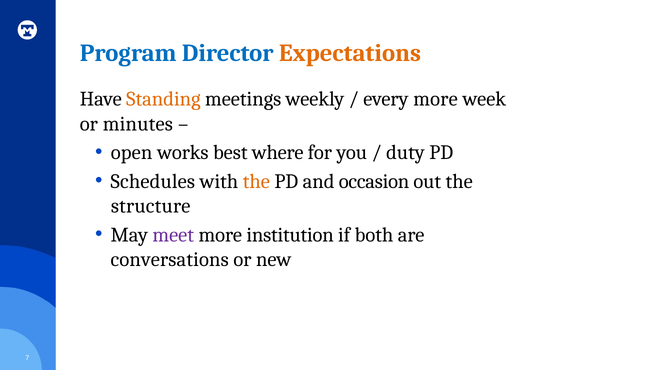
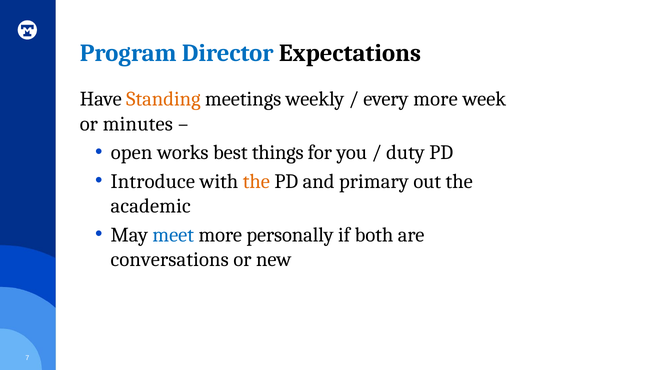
Expectations colour: orange -> black (350, 53)
where: where -> things (278, 153)
Schedules: Schedules -> Introduce (153, 181)
occasion: occasion -> primary (374, 181)
structure: structure -> academic (151, 206)
meet colour: purple -> blue (173, 235)
institution: institution -> personally (290, 235)
